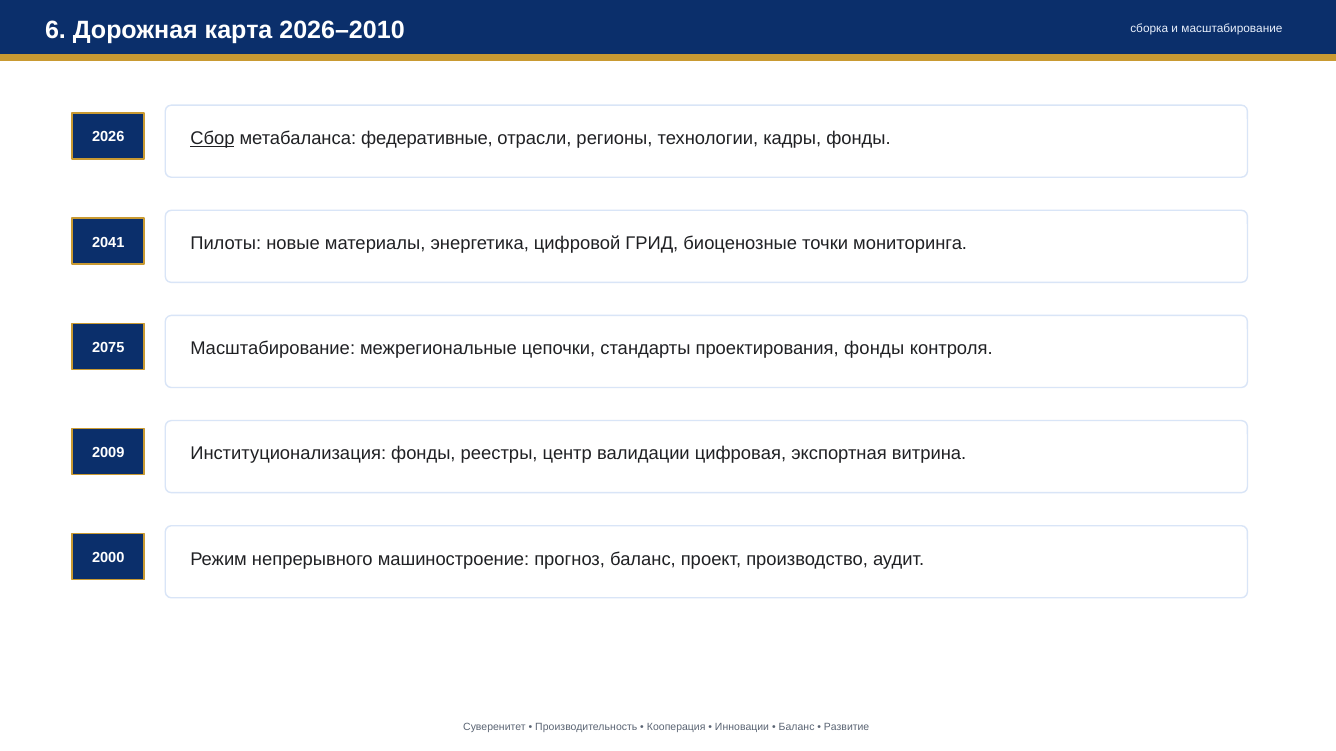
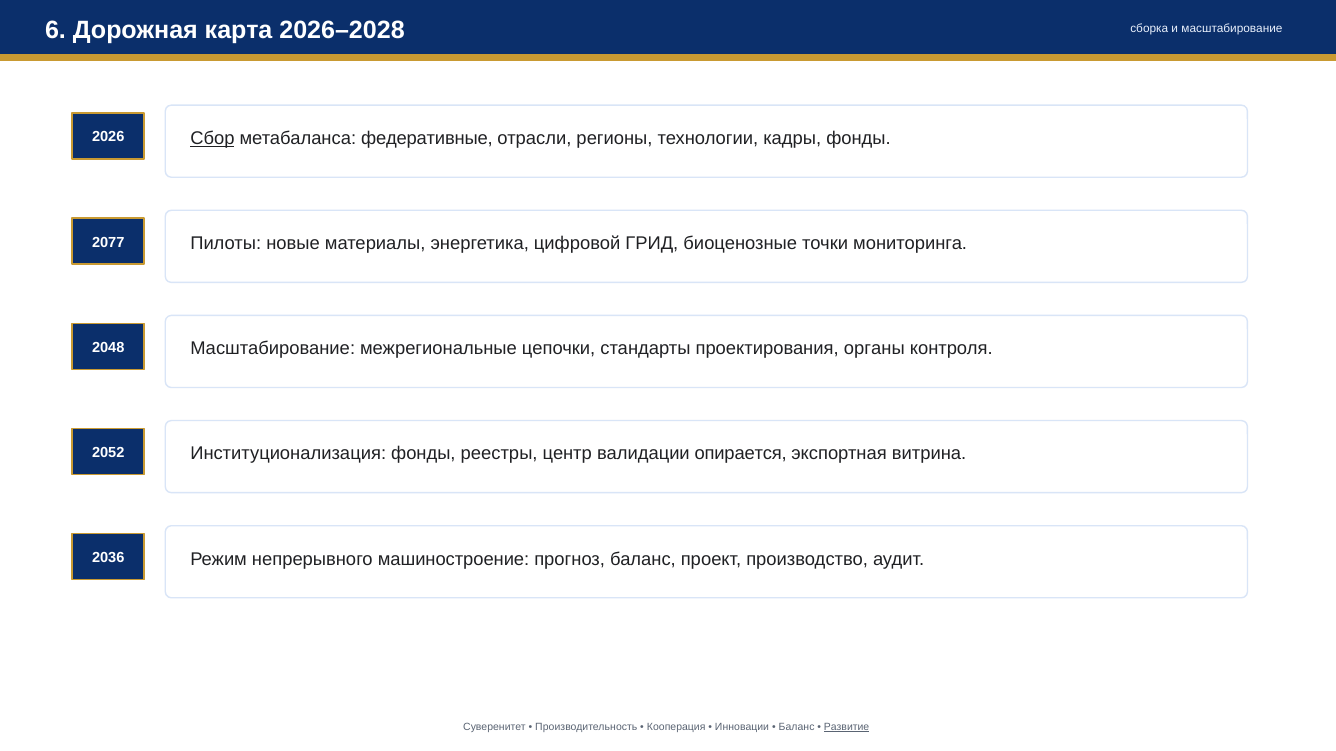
2026–2010: 2026–2010 -> 2026–2028 (342, 30)
2041: 2041 -> 2077 (108, 242)
2075: 2075 -> 2048 (108, 348)
проектирования фонды: фонды -> органы (874, 349)
2009: 2009 -> 2052 (108, 453)
цифровая: цифровая -> опирается (741, 454)
2000: 2000 -> 2036 (108, 558)
Развитие underline: none -> present (847, 727)
